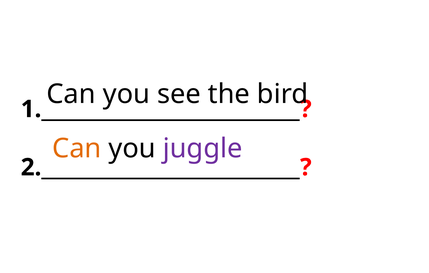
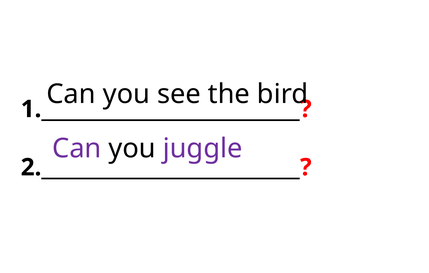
Can colour: orange -> purple (77, 148)
